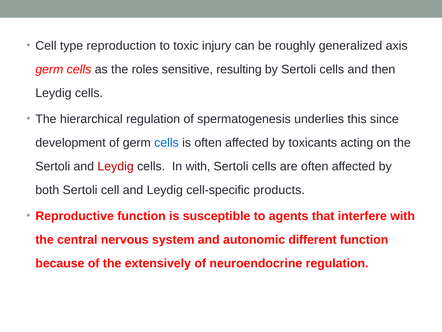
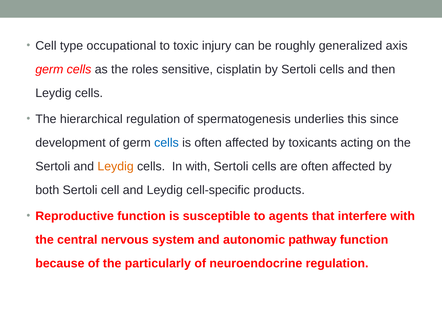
reproduction: reproduction -> occupational (121, 46)
resulting: resulting -> cisplatin (239, 69)
Leydig colour: red -> orange (116, 166)
different: different -> pathway (313, 239)
extensively: extensively -> particularly (158, 263)
